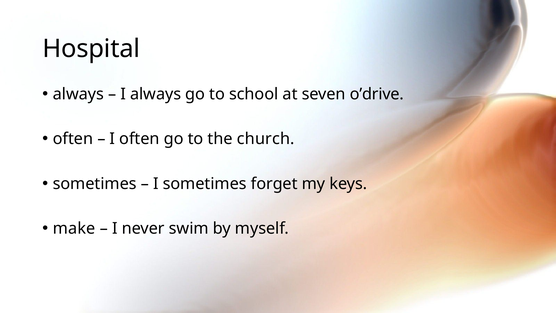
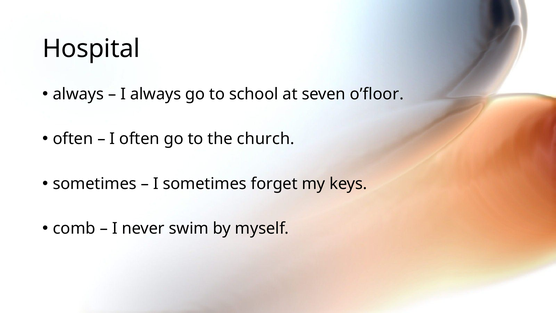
o’drive: o’drive -> o’floor (377, 94)
make: make -> comb (74, 228)
